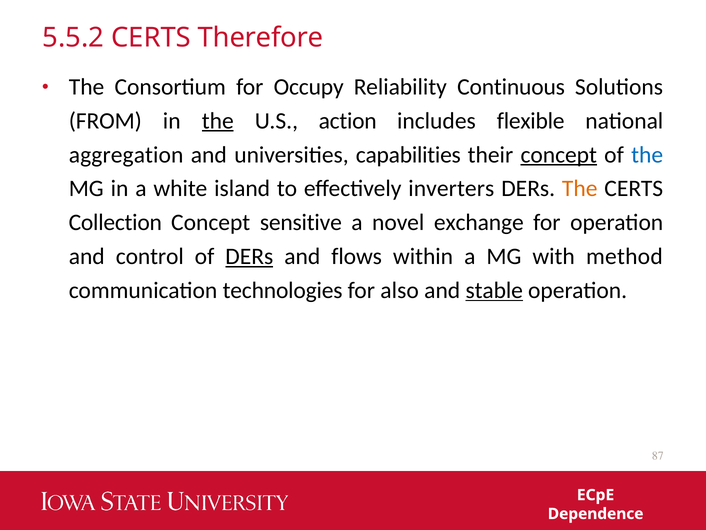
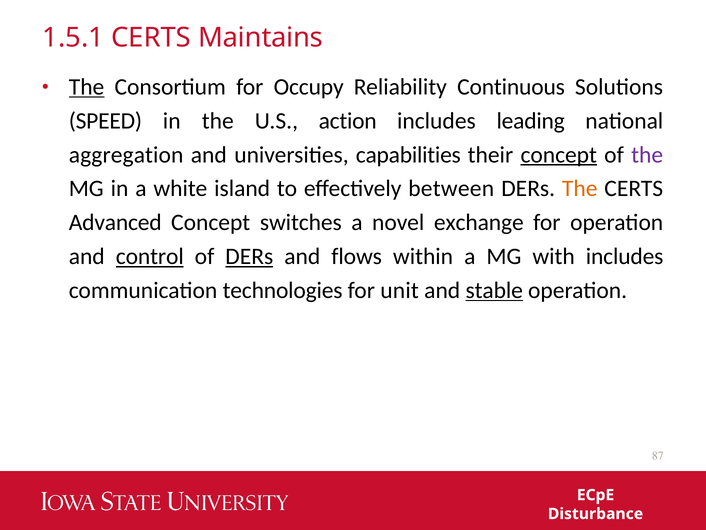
5.5.2: 5.5.2 -> 1.5.1 (73, 38)
Therefore: Therefore -> Maintains (261, 38)
The underline: none -> present (87, 87)
FROM: FROM -> SPEED (105, 121)
the underline: present -> none (218, 121)
flexible: flexible -> leading (531, 121)
the colour: blue -> purple (647, 155)
inverters: inverters -> between (451, 188)
Collection: Collection -> Advanced (115, 222)
sensitive: sensitive -> switches (301, 222)
control underline: none -> present (150, 256)
with method: method -> includes (625, 256)
also: also -> unit (400, 290)
Dependence: Dependence -> Disturbance (596, 513)
